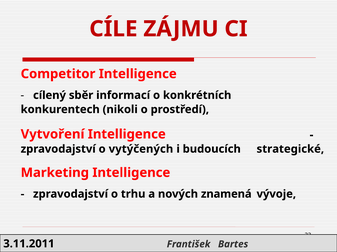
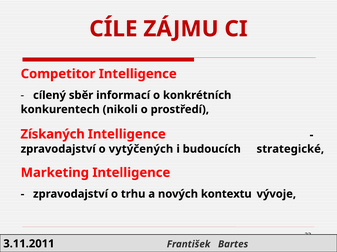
Vytvoření: Vytvoření -> Získaných (53, 135)
znamená: znamená -> kontextu (226, 195)
